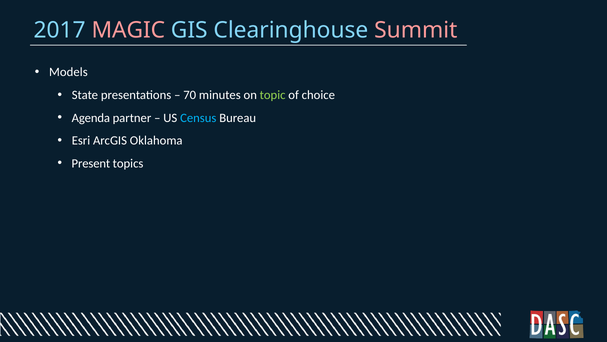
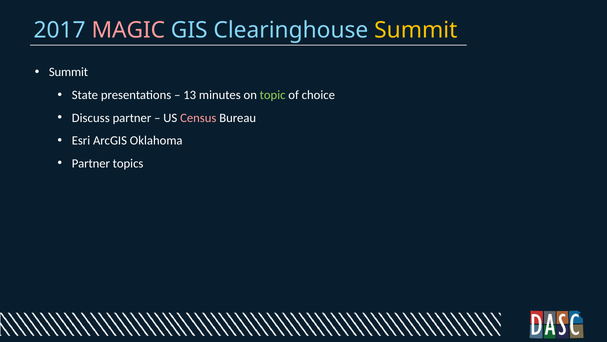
Summit colour: pink -> yellow (416, 30)
Models: Models -> Summit (68, 72)
70: 70 -> 13 (190, 95)
Agenda: Agenda -> Discuss (91, 118)
Census colour: light blue -> pink (198, 118)
Present: Present -> Partner (91, 163)
